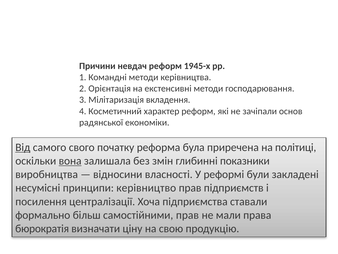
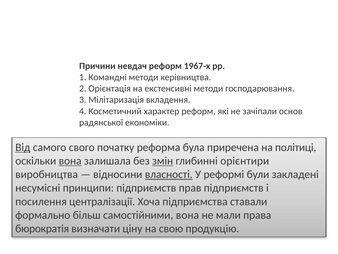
1945-х: 1945-х -> 1967-х (197, 66)
змін underline: none -> present (163, 161)
показники: показники -> орієнтири (245, 161)
власності underline: none -> present (169, 174)
принципи керівництво: керівництво -> підприємств (146, 188)
самостійними прав: прав -> вона (187, 215)
